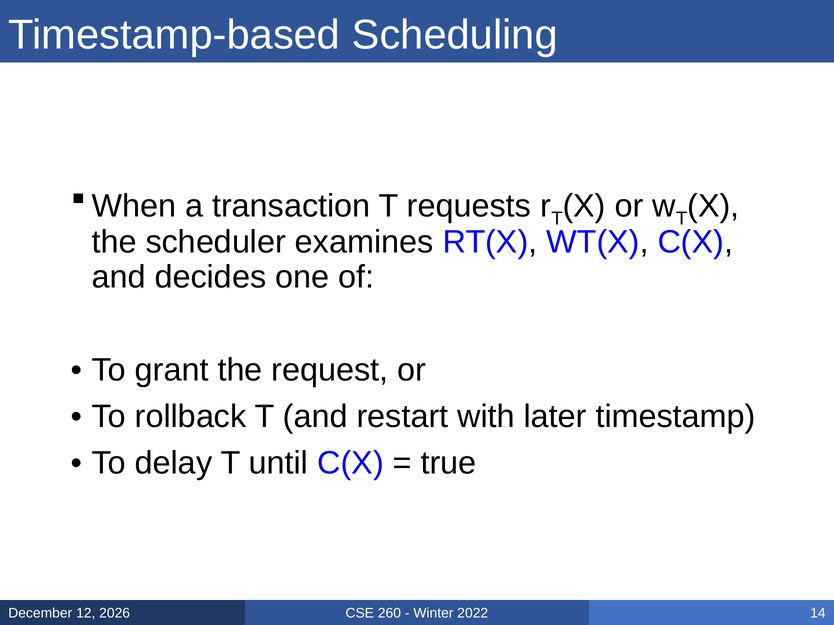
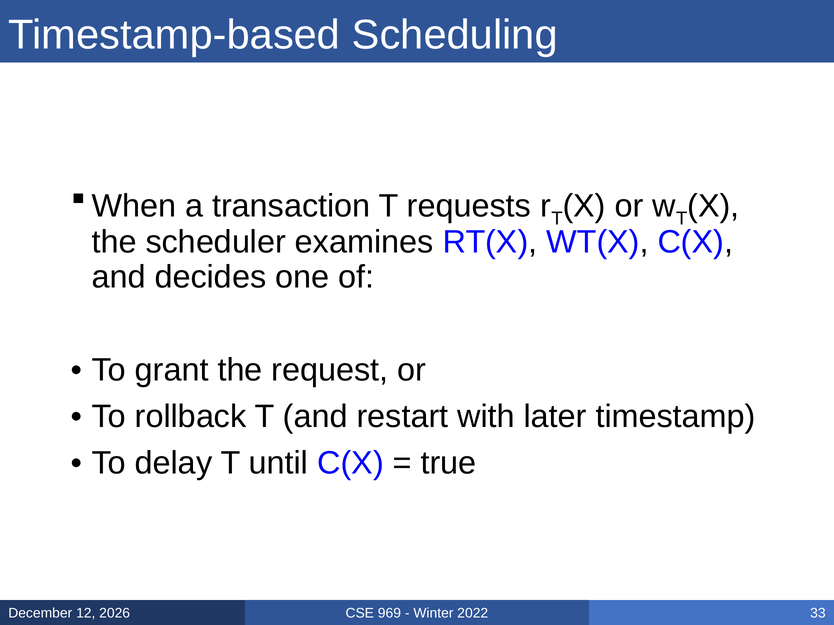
260: 260 -> 969 (389, 613)
14: 14 -> 33 (818, 613)
